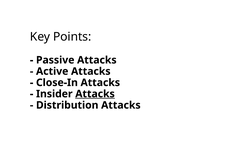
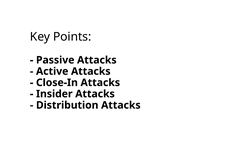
Attacks underline: present -> none (95, 94)
